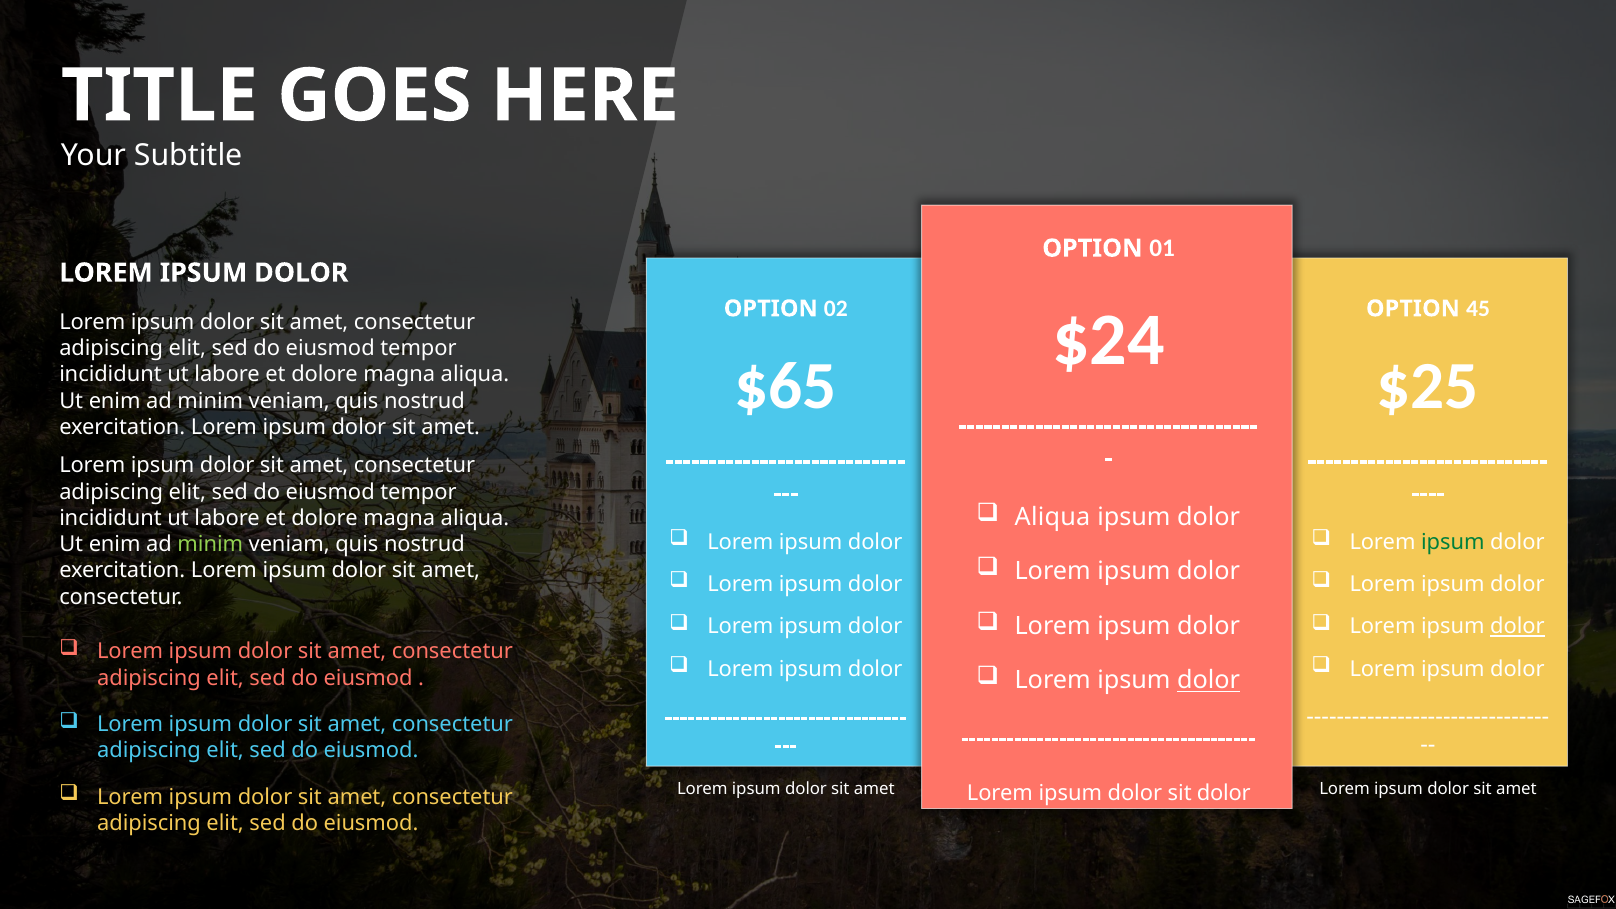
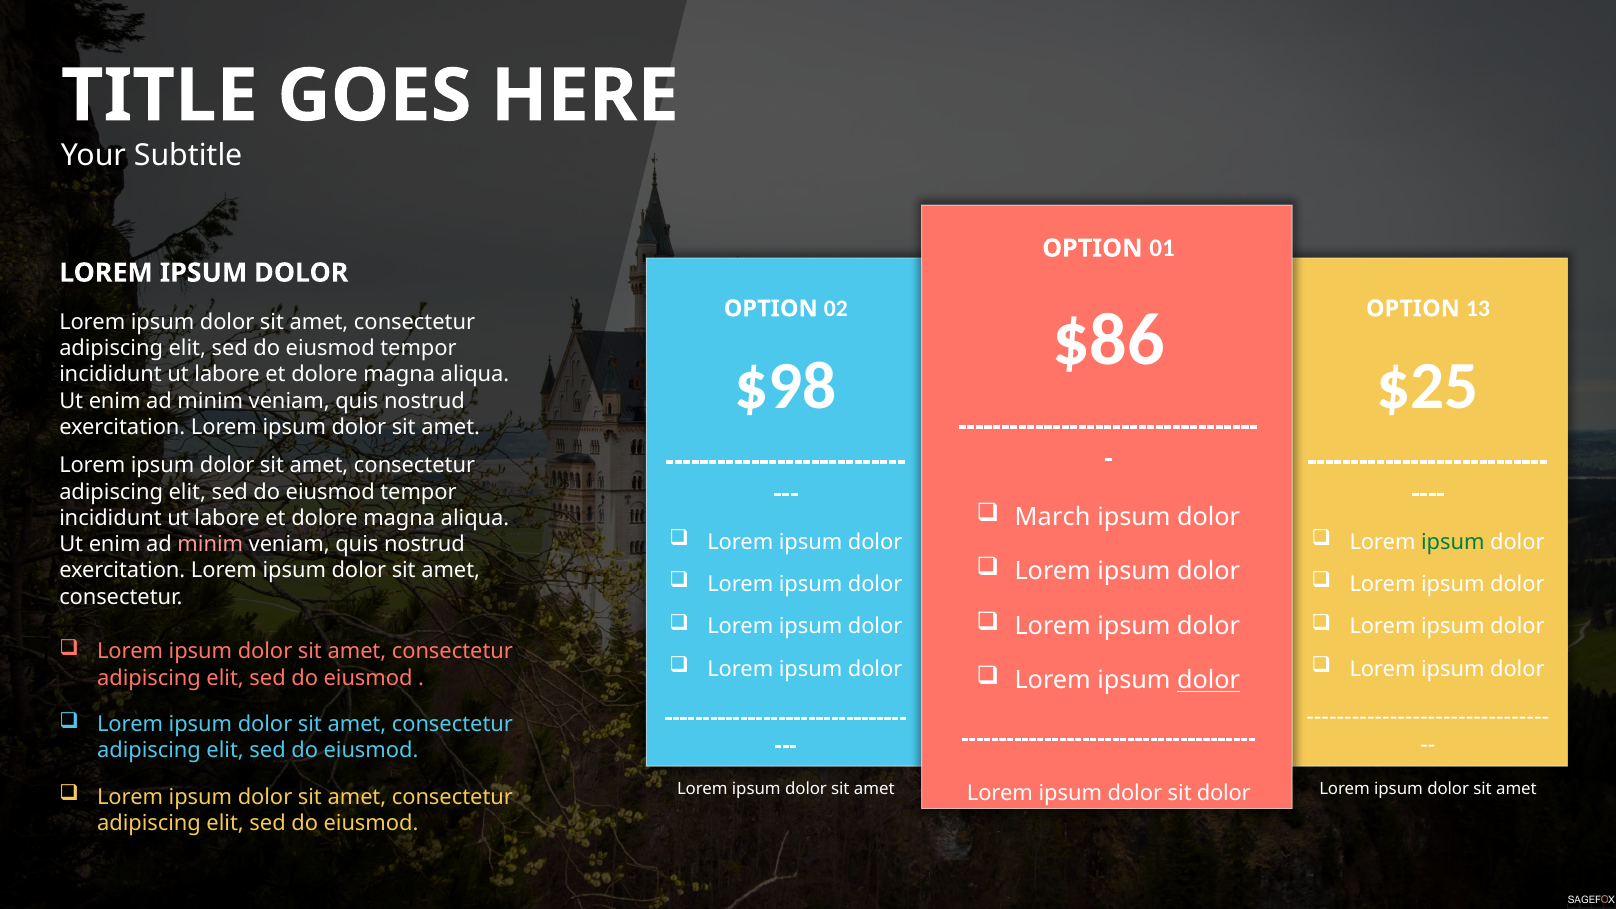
45: 45 -> 13 (1478, 309)
$24: $24 -> $86 (1108, 340)
$65: $65 -> $98 (786, 386)
Aliqua: Aliqua -> March (1053, 517)
minim colour: light green -> pink (210, 544)
dolor underline: present -> none (1517, 627)
